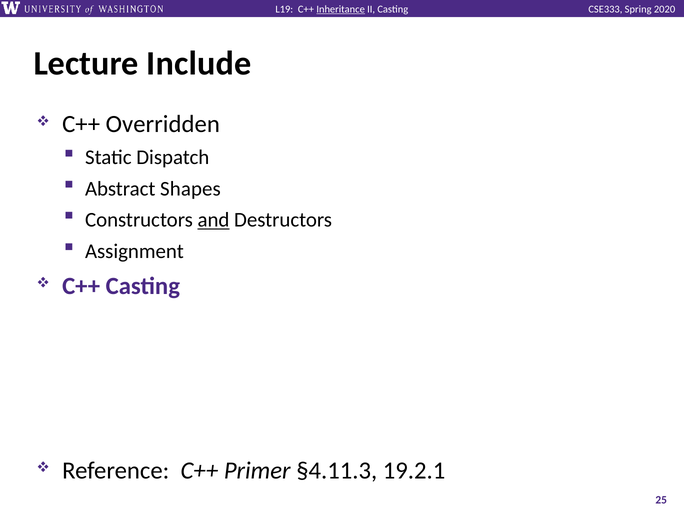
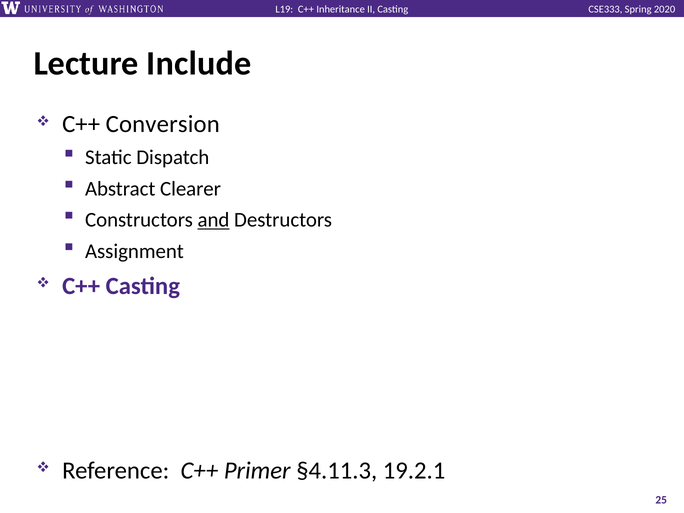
Inheritance underline: present -> none (341, 9)
Overridden: Overridden -> Conversion (163, 124)
Shapes: Shapes -> Clearer (191, 189)
